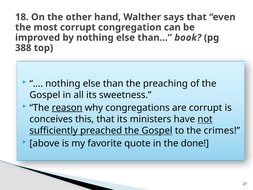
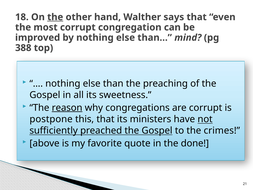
the underline: none -> present (55, 17)
book: book -> mind (188, 38)
conceives: conceives -> postpone (51, 119)
